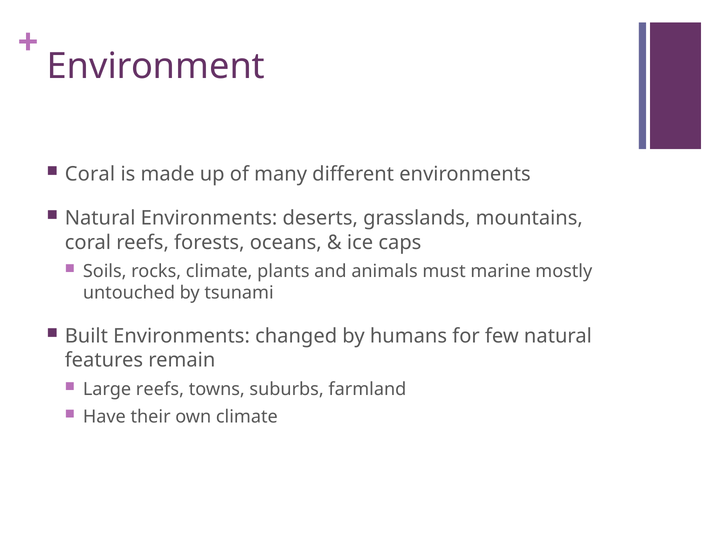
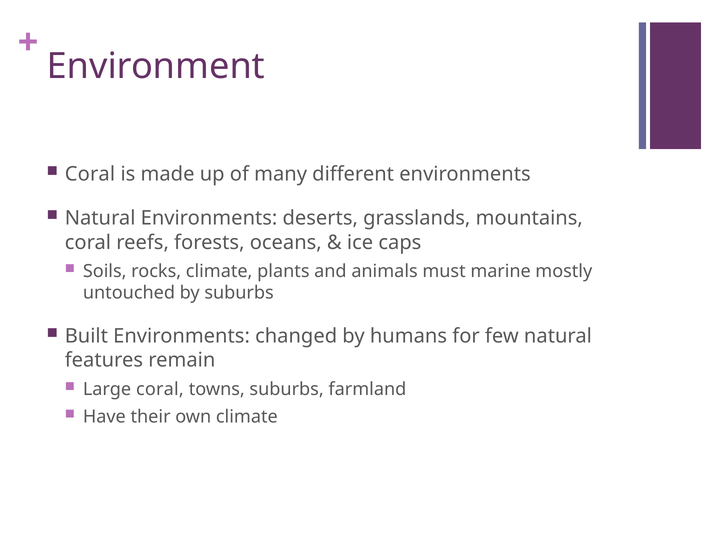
by tsunami: tsunami -> suburbs (239, 293)
Large reefs: reefs -> coral (160, 389)
